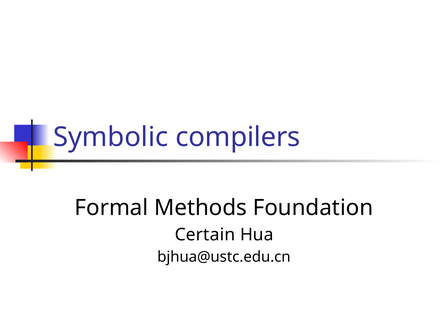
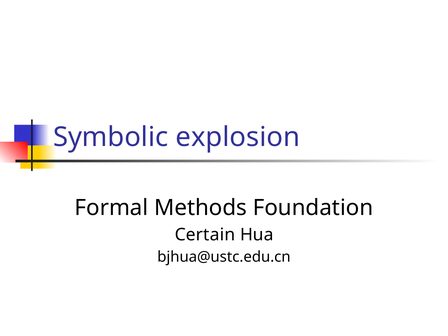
compilers: compilers -> explosion (238, 137)
